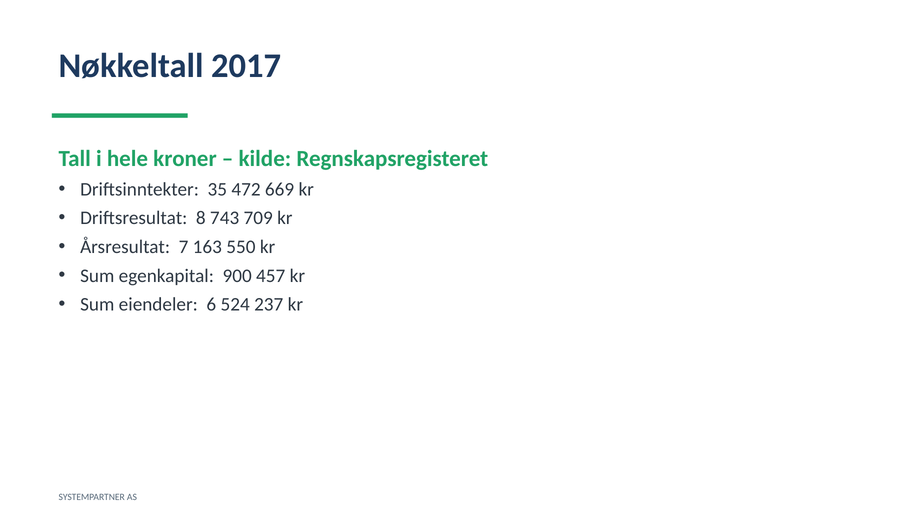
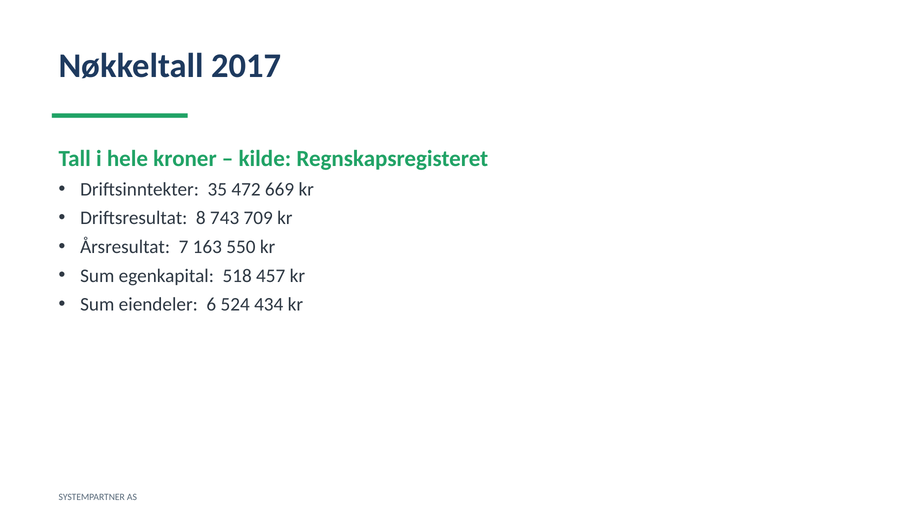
900: 900 -> 518 (237, 276)
237: 237 -> 434 (269, 305)
